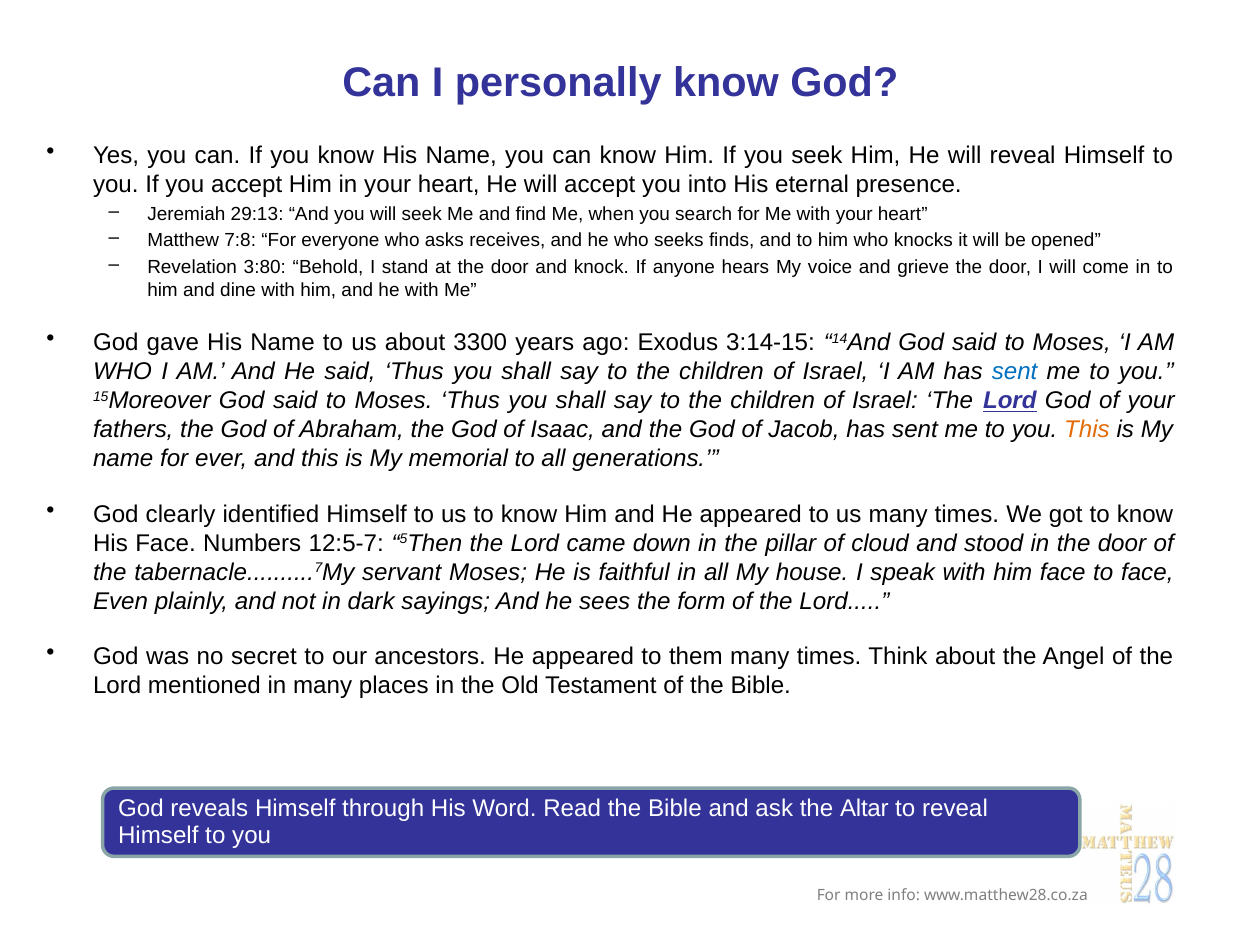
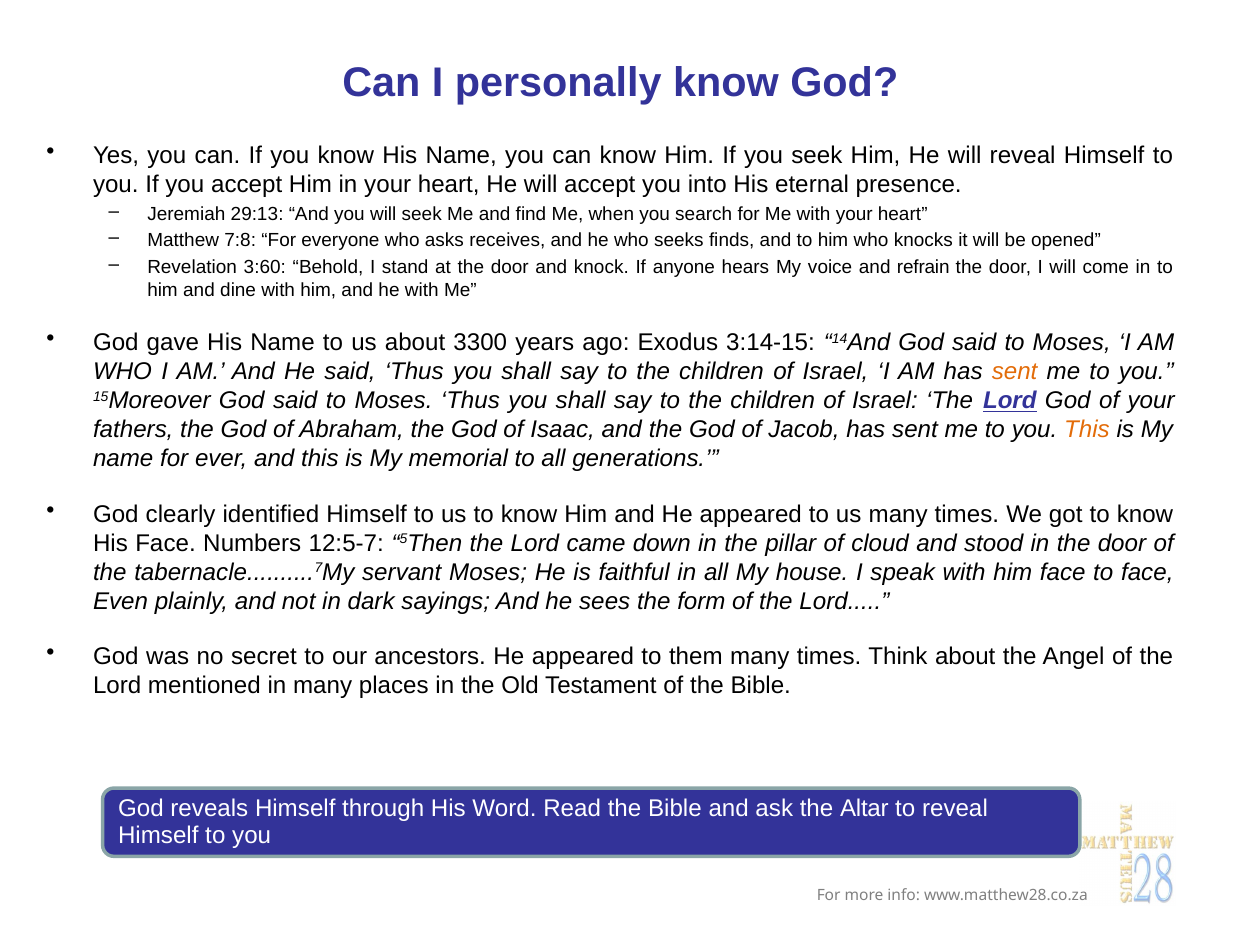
3:80: 3:80 -> 3:60 (265, 267)
grieve: grieve -> refrain (923, 267)
sent colour: blue -> orange (1015, 372)
